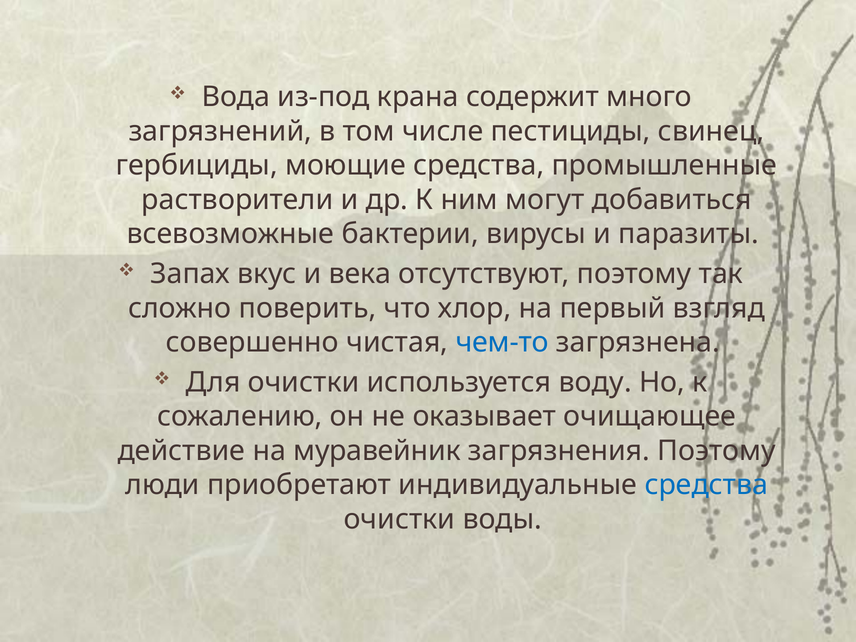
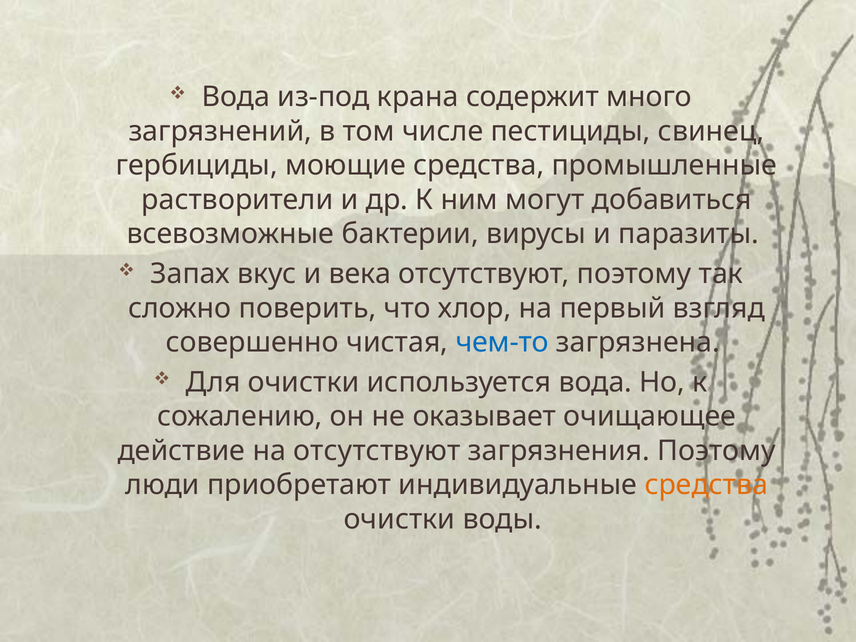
используется воду: воду -> вода (595, 382)
на муравейник: муравейник -> отсутствуют (377, 451)
средства colour: blue -> orange (706, 485)
